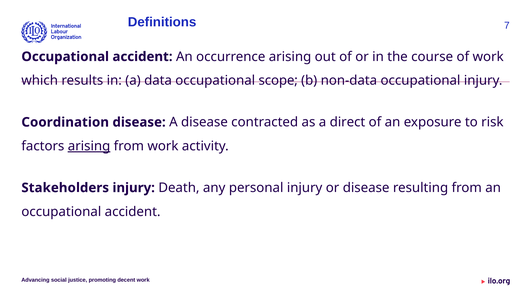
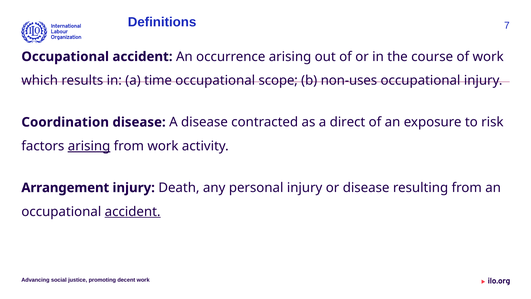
data: data -> time (158, 80)
non-data: non-data -> non-uses (349, 80)
Stakeholders: Stakeholders -> Arrangement (65, 188)
accident underline: none -> present (133, 211)
